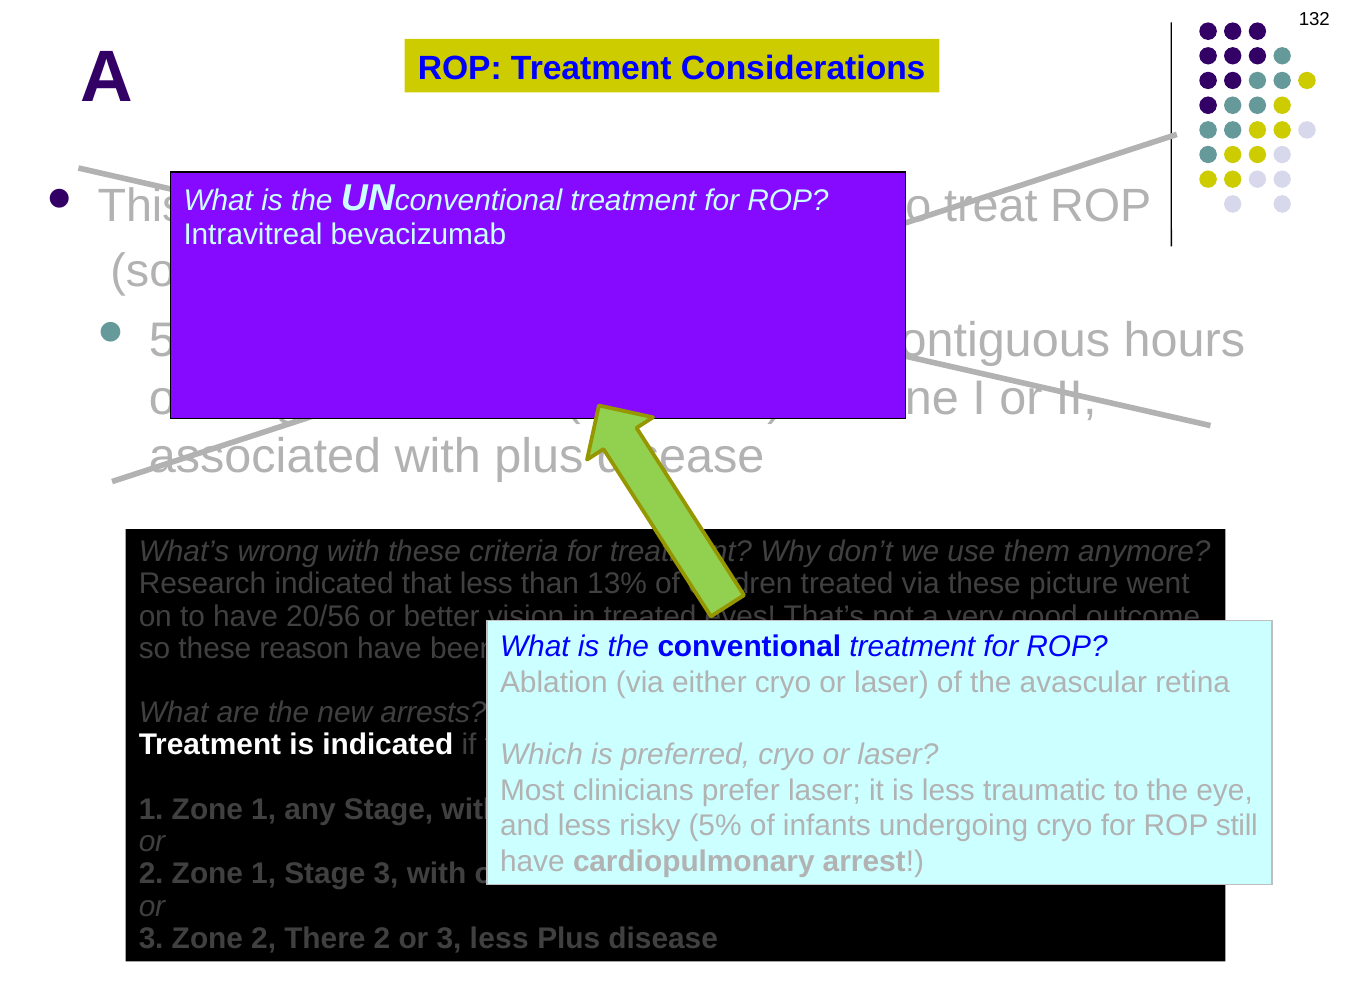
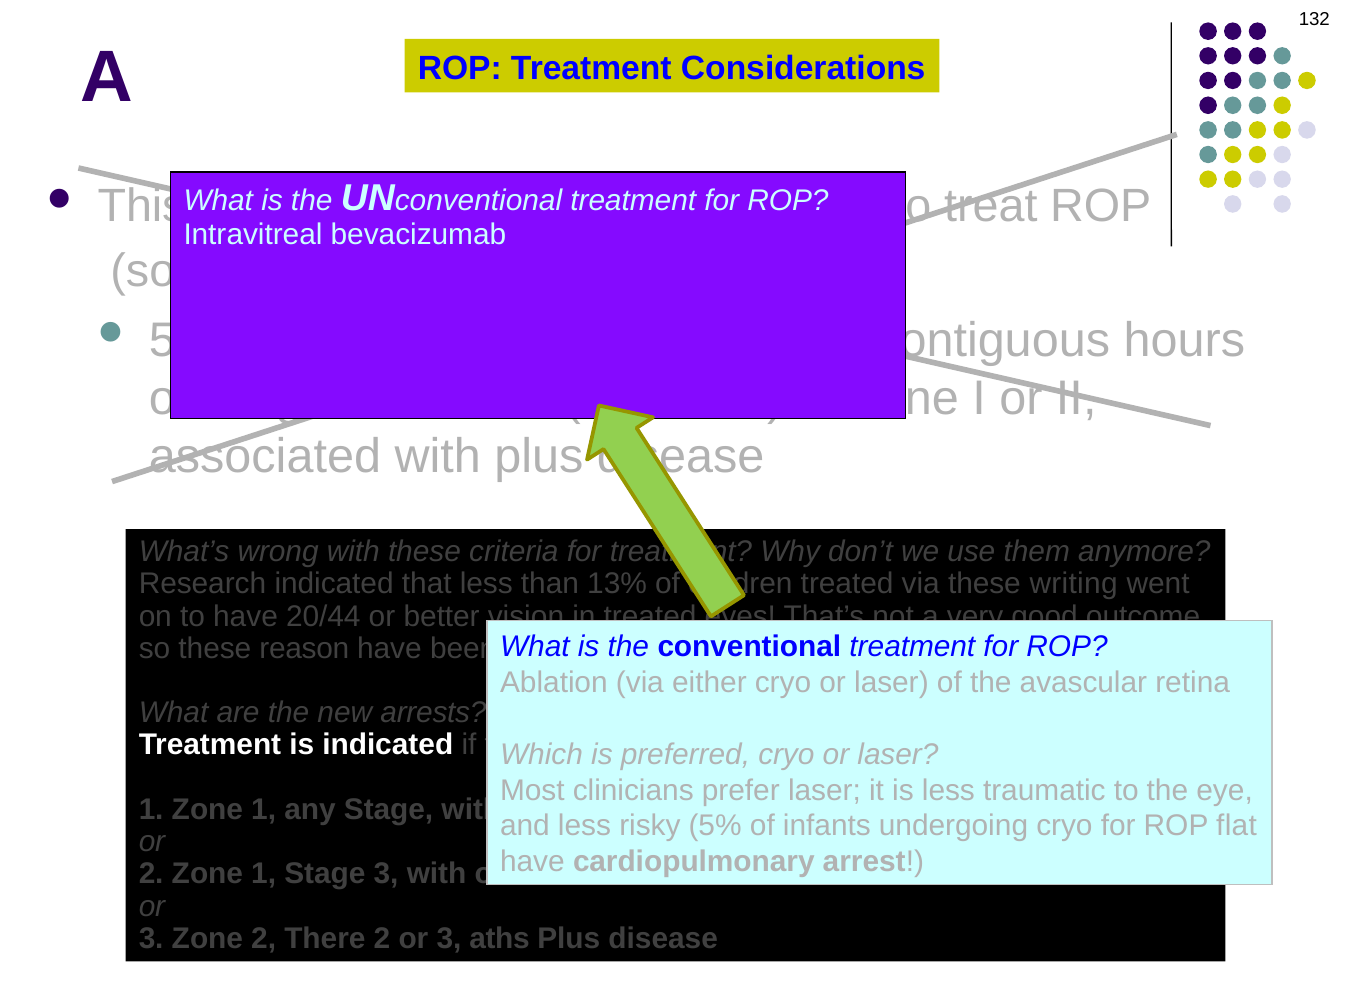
picture: picture -> writing (1074, 584)
20/56: 20/56 -> 20/44 (323, 617)
still: still -> flat (1237, 827)
3 less: less -> aths (500, 939)
